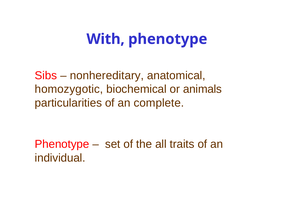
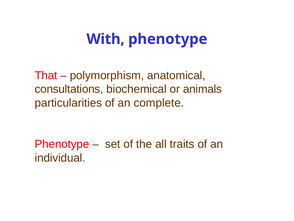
Sibs: Sibs -> That (46, 75)
nonhereditary: nonhereditary -> polymorphism (107, 75)
homozygotic: homozygotic -> consultations (69, 89)
